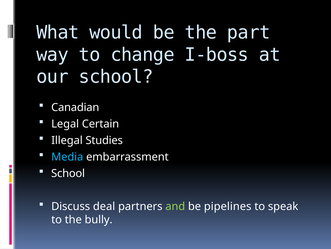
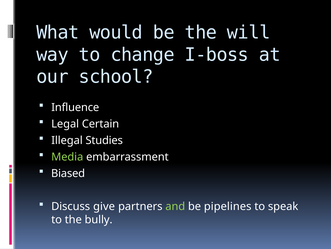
part: part -> will (249, 32)
Canadian: Canadian -> Influence (75, 107)
Media colour: light blue -> light green (67, 156)
School: School -> Biased (68, 173)
deal: deal -> give (104, 206)
